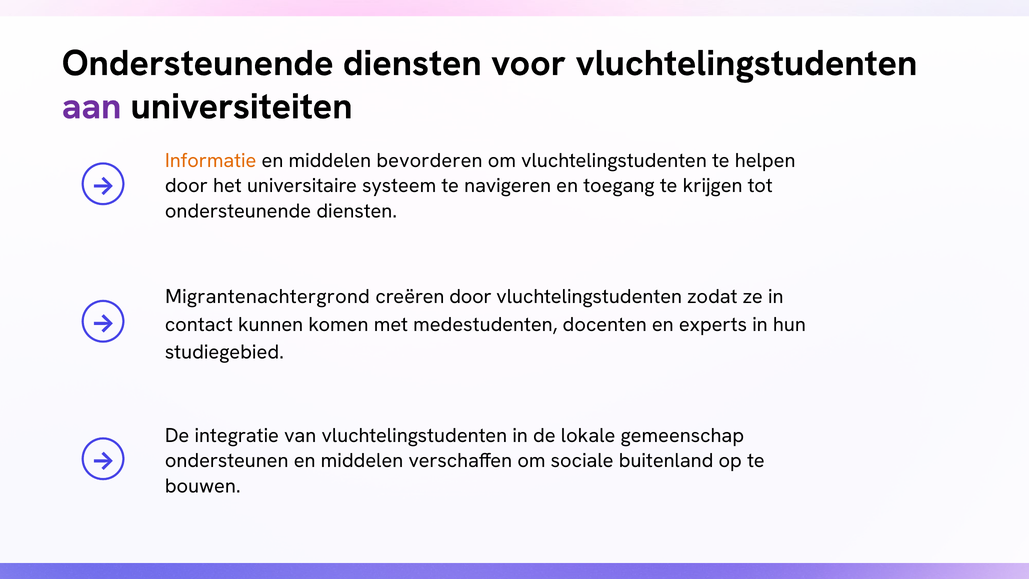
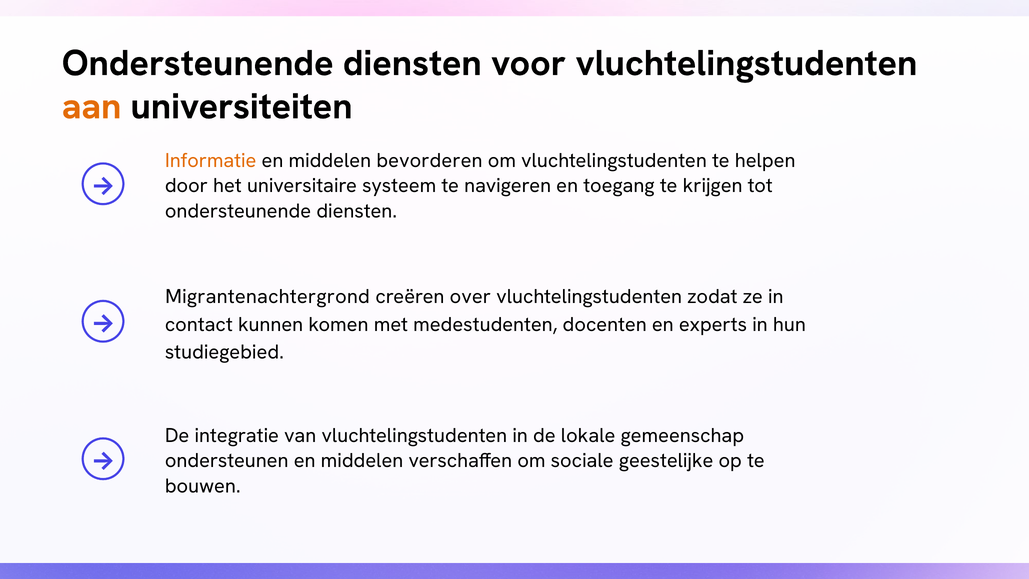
aan colour: purple -> orange (92, 106)
creëren door: door -> over (470, 297)
buitenland: buitenland -> geestelijke (666, 461)
